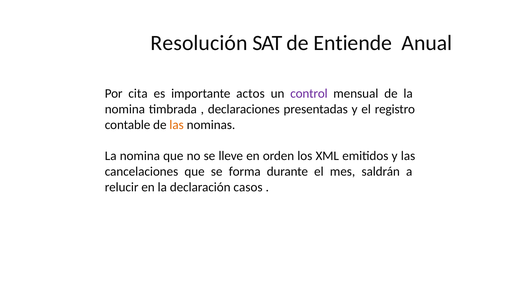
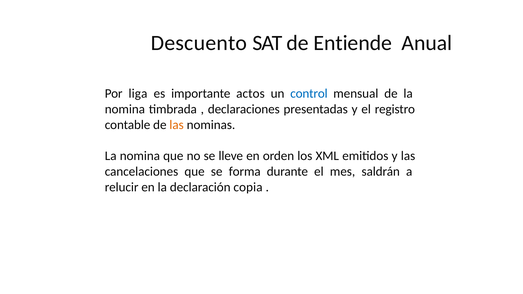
Resolución: Resolución -> Descuento (199, 43)
cita: cita -> liga (138, 93)
control colour: purple -> blue (309, 93)
casos: casos -> copia (248, 187)
